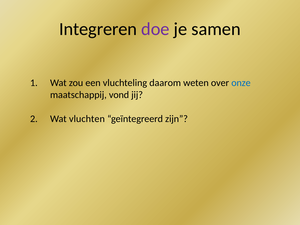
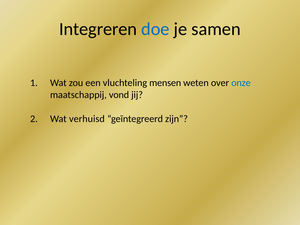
doe colour: purple -> blue (155, 29)
daarom: daarom -> mensen (165, 83)
vluchten: vluchten -> verhuisd (87, 119)
